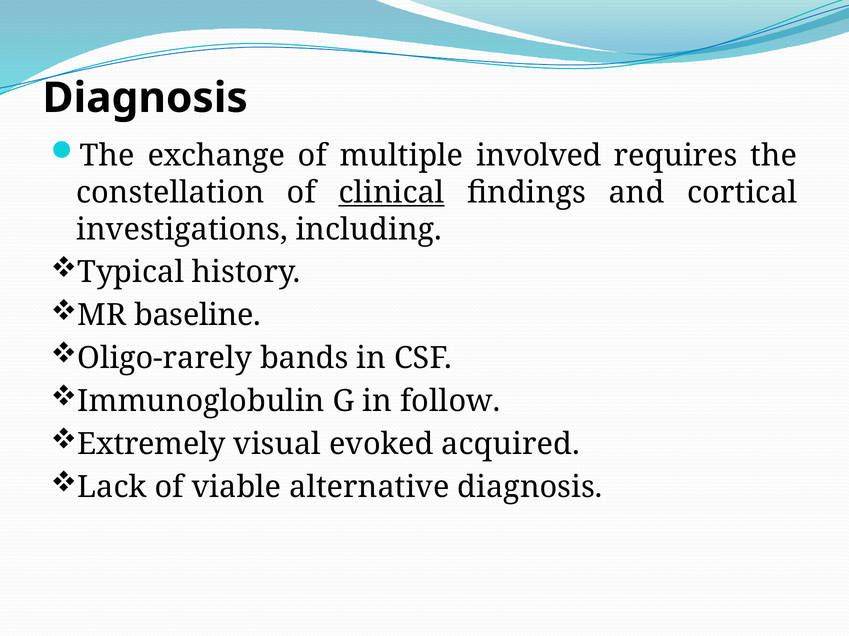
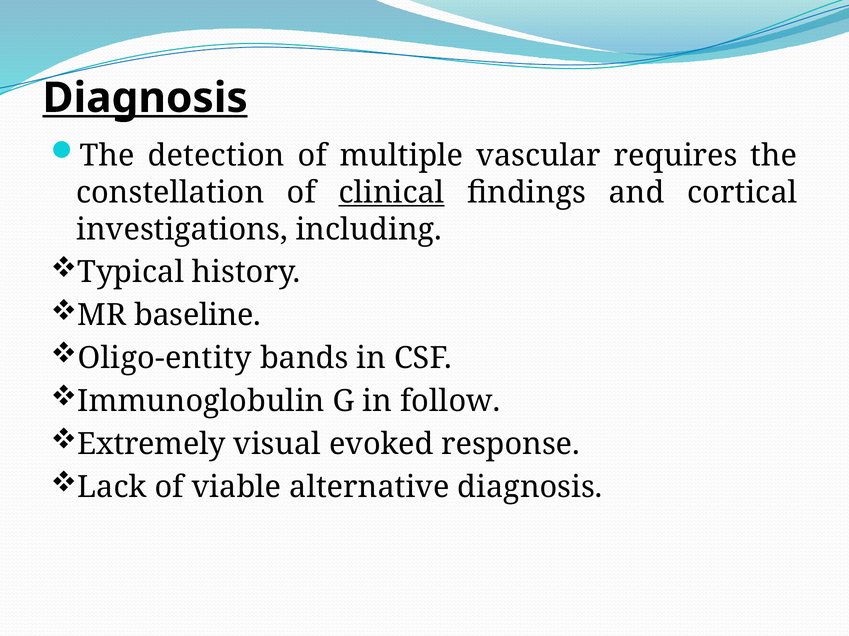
Diagnosis underline: none -> present (145, 98)
exchange: exchange -> detection (216, 156)
involved: involved -> vascular (539, 156)
Oligo-rarely: Oligo-rarely -> Oligo-entity (165, 359)
acquired: acquired -> response (511, 445)
